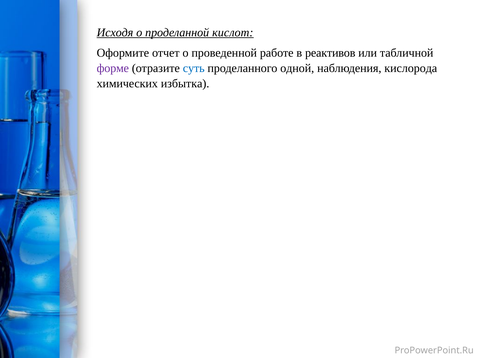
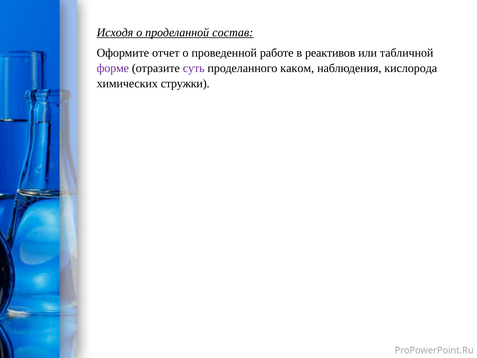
кислот: кислот -> состав (233, 32)
суть colour: blue -> purple (194, 68)
одной: одной -> каком (297, 68)
избытка: избытка -> стружки (185, 84)
